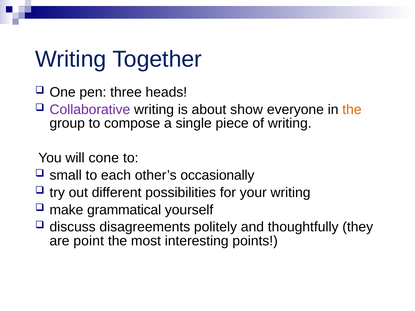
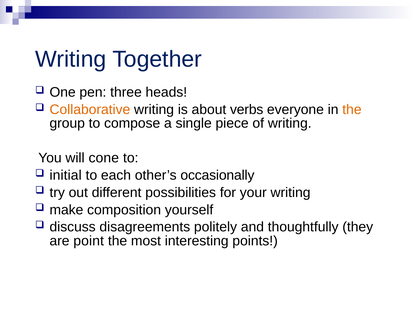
Collaborative colour: purple -> orange (90, 110)
show: show -> verbs (247, 110)
small: small -> initial (66, 175)
grammatical: grammatical -> composition (124, 210)
